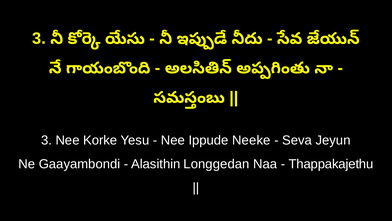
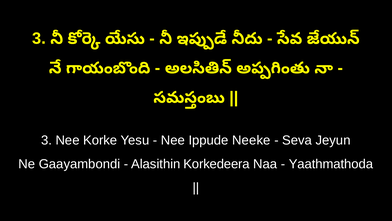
Longgedan: Longgedan -> Korkedeera (217, 164)
Thappakajethu: Thappakajethu -> Yaathmathoda (331, 164)
